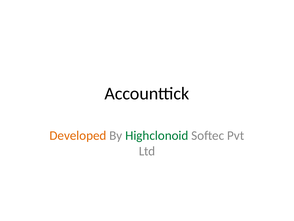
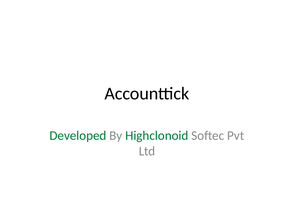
Developed colour: orange -> green (78, 135)
